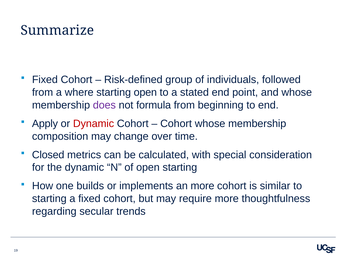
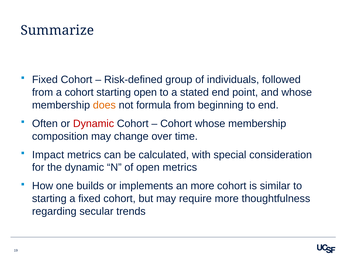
a where: where -> cohort (79, 92)
does colour: purple -> orange (104, 105)
Apply: Apply -> Often (45, 123)
Closed: Closed -> Impact (48, 154)
open starting: starting -> metrics (180, 167)
